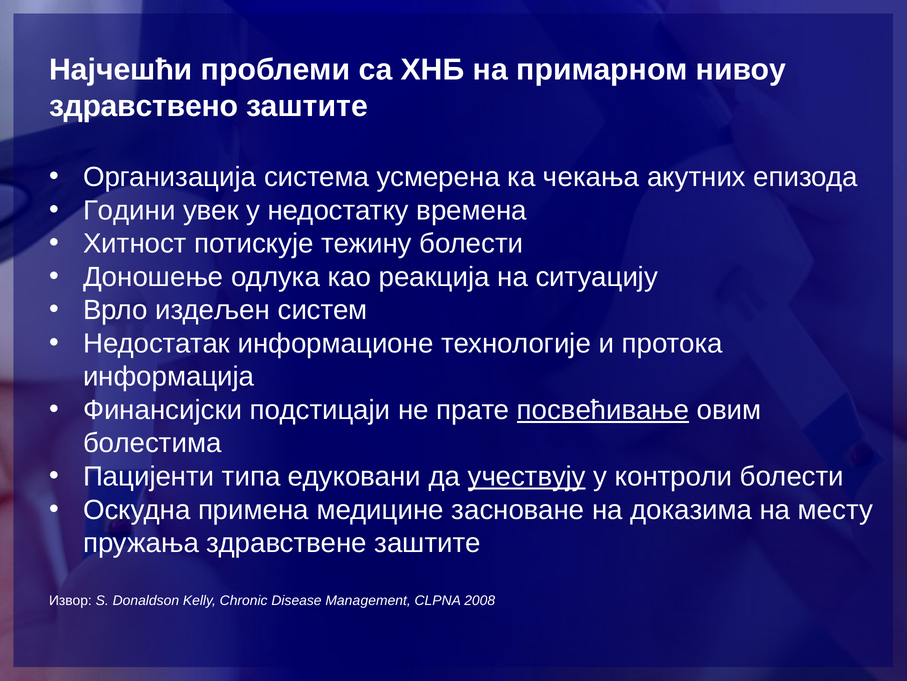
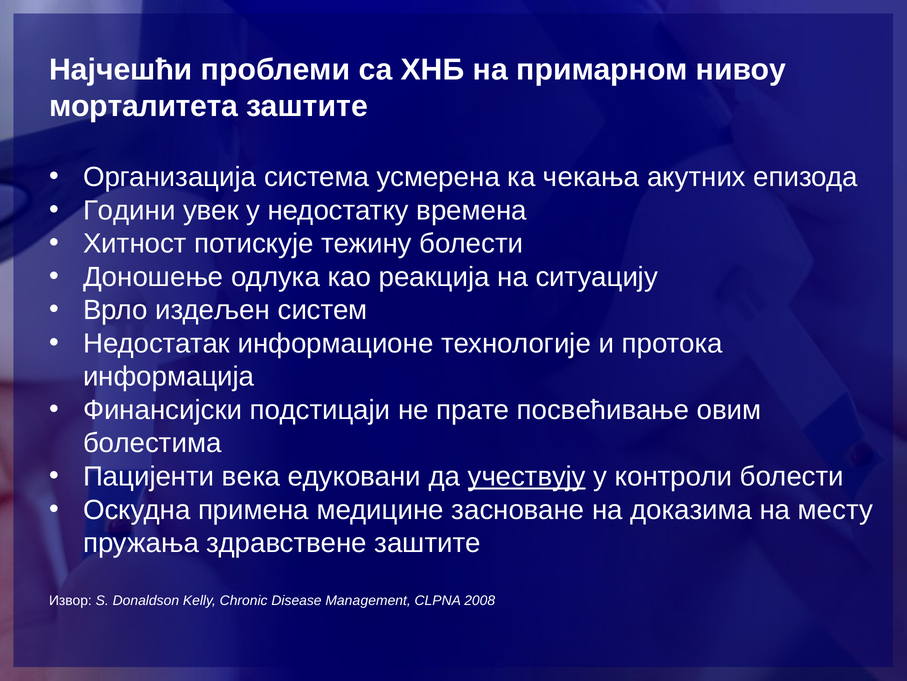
здравствено: здравствено -> морталитета (144, 106)
посвећивање underline: present -> none (603, 410)
типа: типа -> века (251, 476)
